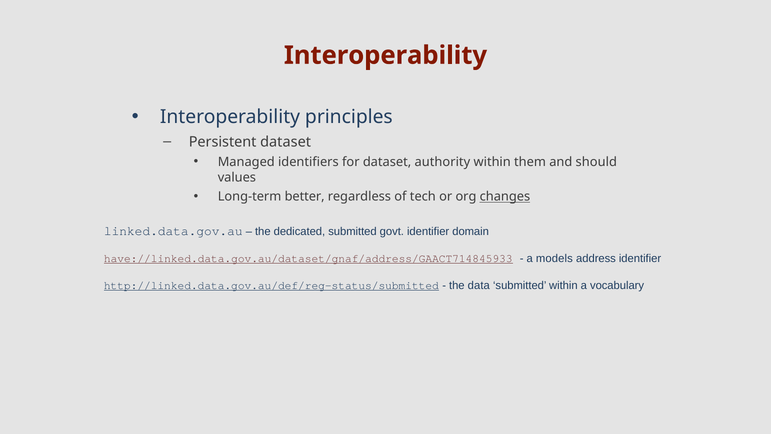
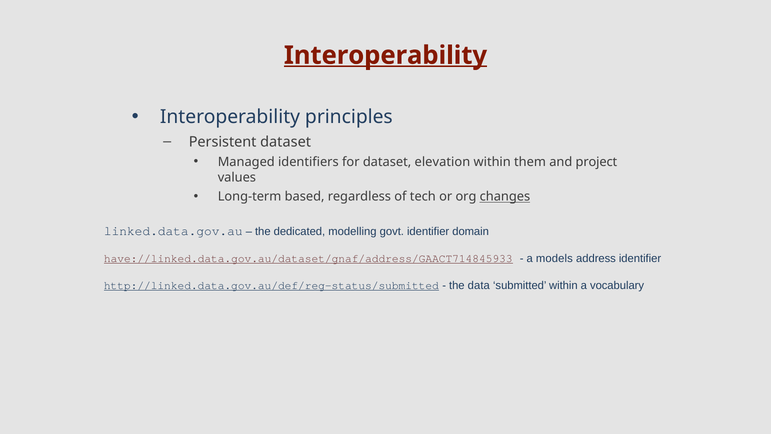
Interoperability underline: none -> present (385, 55)
authority: authority -> elevation (442, 162)
should: should -> project (596, 162)
better: better -> based (305, 197)
dedicated submitted: submitted -> modelling (352, 231)
